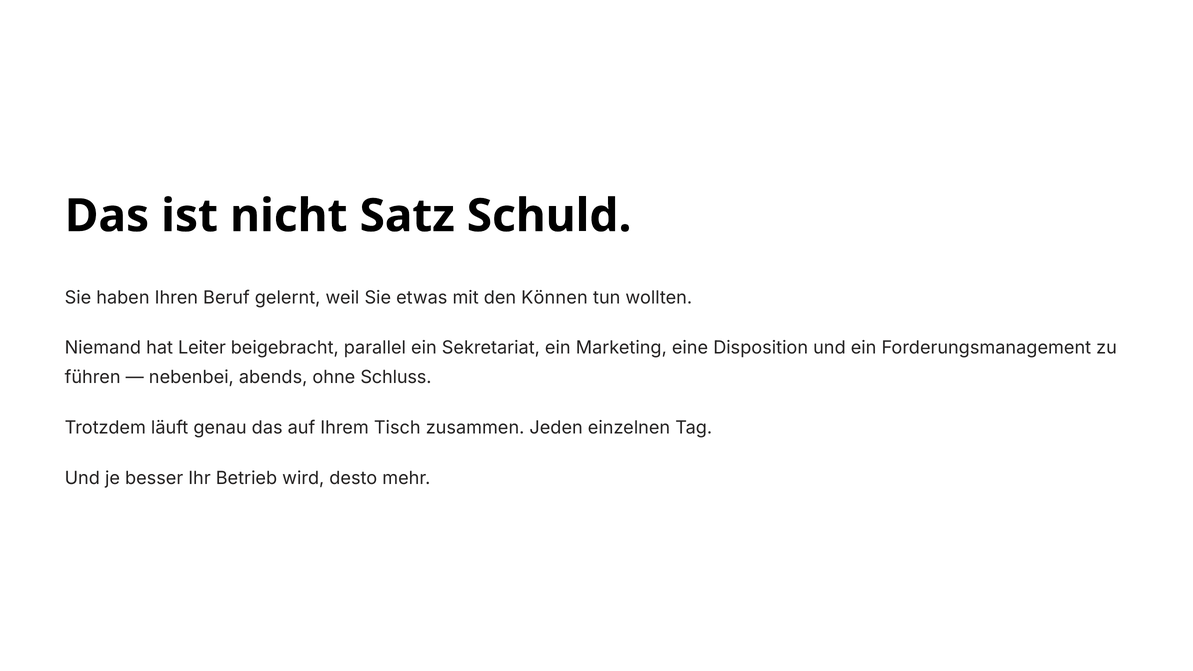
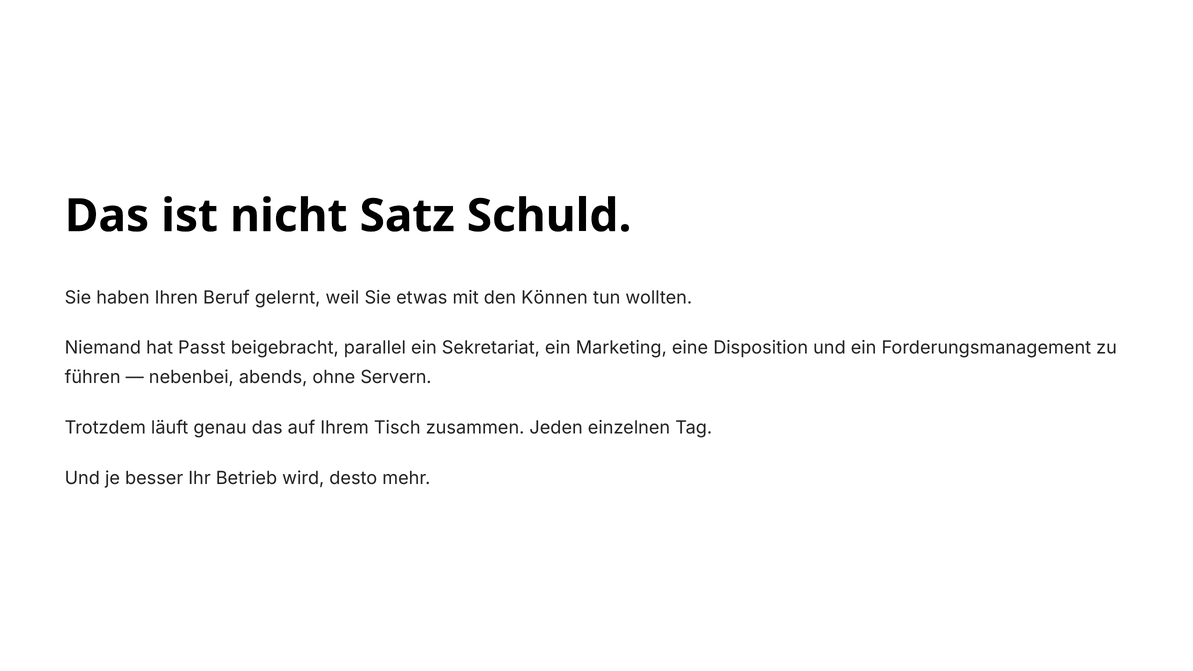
Leiter: Leiter -> Passt (202, 348)
Schluss: Schluss -> Servern (396, 378)
